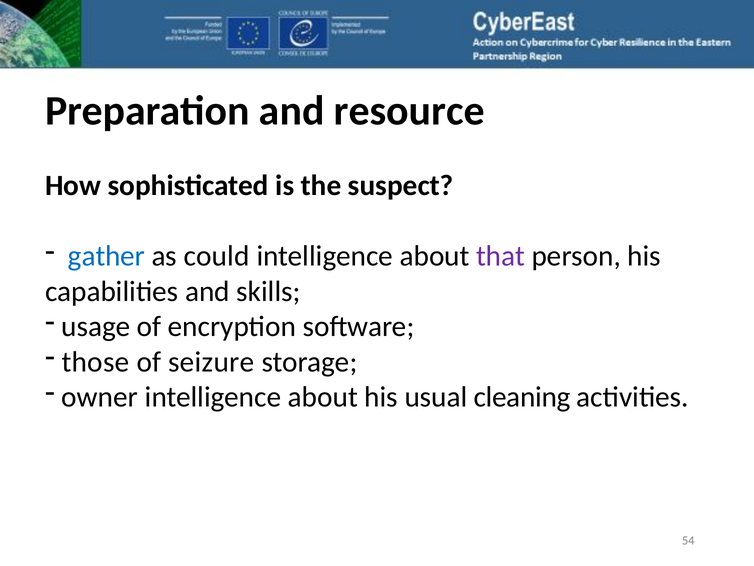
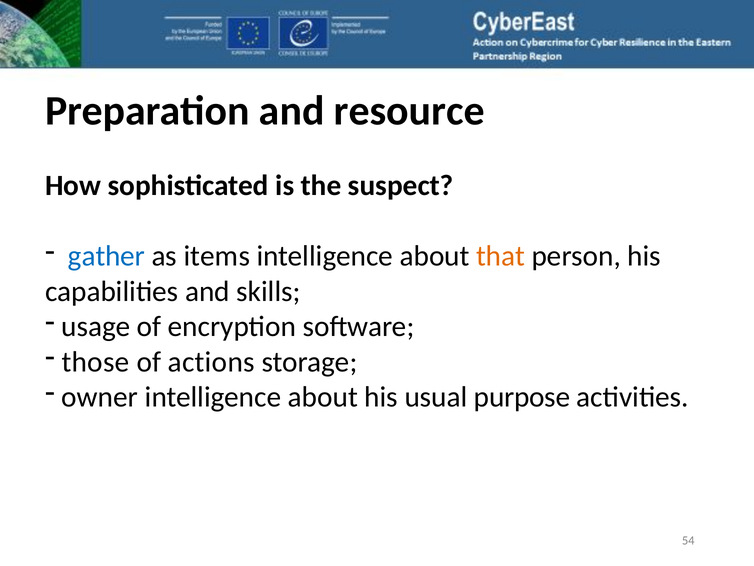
could: could -> items (217, 256)
that colour: purple -> orange (501, 256)
seizure: seizure -> actions (211, 362)
cleaning: cleaning -> purpose (522, 397)
